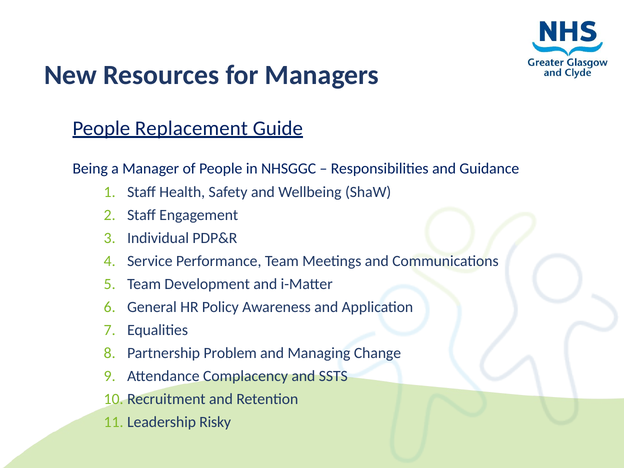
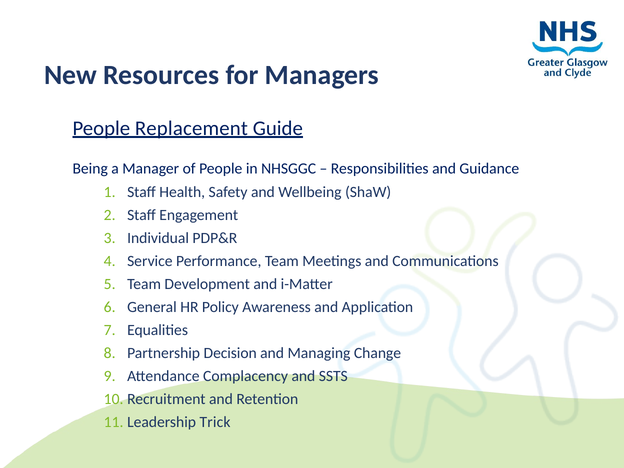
Problem: Problem -> Decision (230, 353)
Risky: Risky -> Trick (215, 422)
